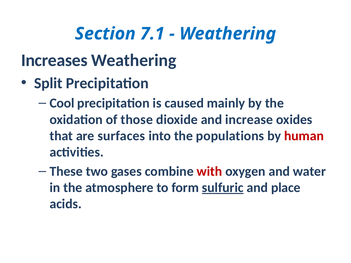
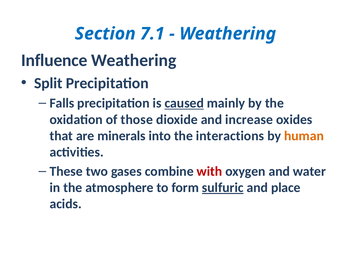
Increases: Increases -> Influence (54, 60)
Cool: Cool -> Falls (62, 103)
caused underline: none -> present (184, 103)
surfaces: surfaces -> minerals (121, 136)
populations: populations -> interactions (230, 136)
human colour: red -> orange (304, 136)
